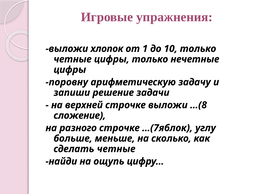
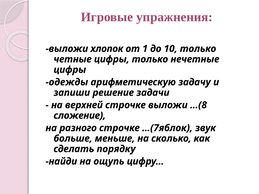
поровну: поровну -> одежды (67, 82)
углу: углу -> звук (206, 128)
сделать четные: четные -> порядку (116, 149)
